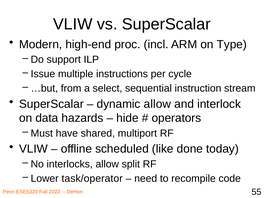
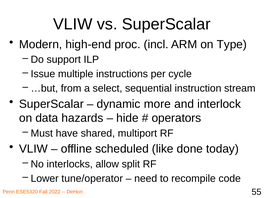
dynamic allow: allow -> more (157, 104)
task/operator: task/operator -> tune/operator (92, 178)
